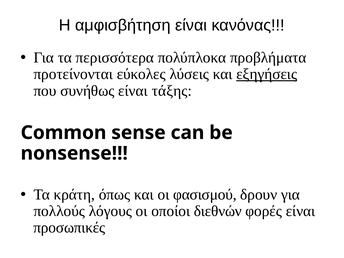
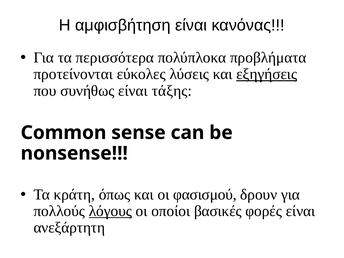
λόγους underline: none -> present (110, 211)
διεθνών: διεθνών -> βασικές (218, 211)
προσωπικές: προσωπικές -> ανεξάρτητη (69, 228)
